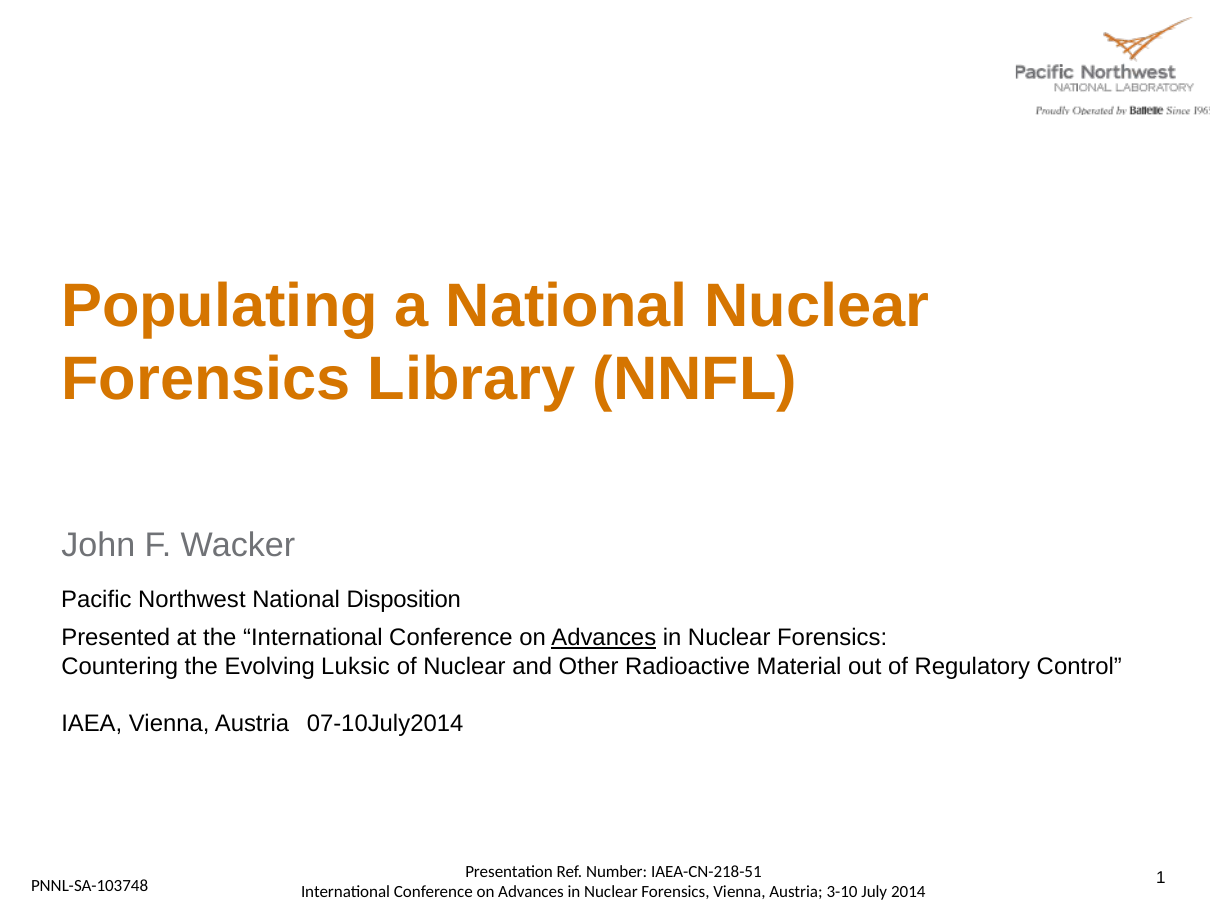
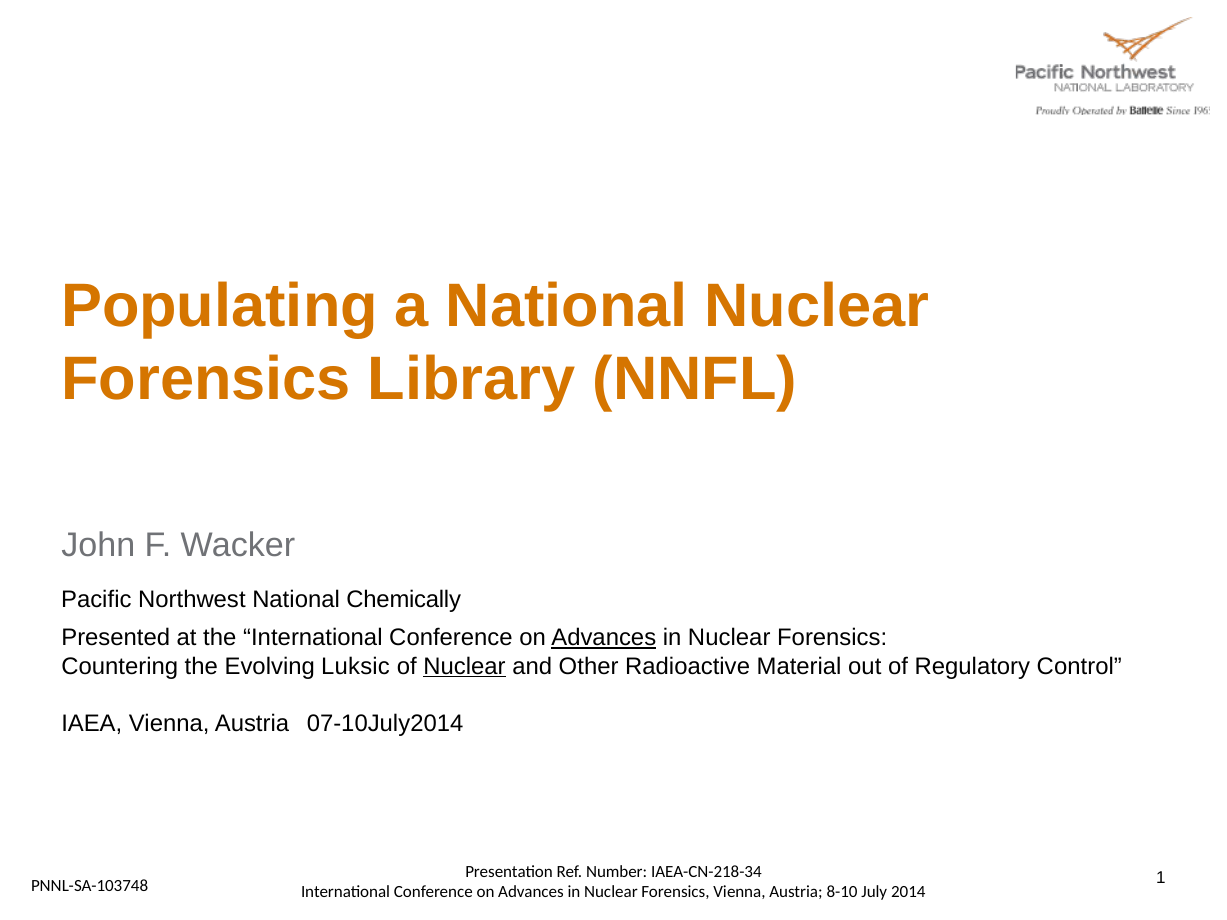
Disposition: Disposition -> Chemically (404, 600)
Nuclear underline: none -> present (465, 666)
IAEA-CN-218-51: IAEA-CN-218-51 -> IAEA-CN-218-34 (706, 872)
3-10: 3-10 -> 8-10 (842, 892)
